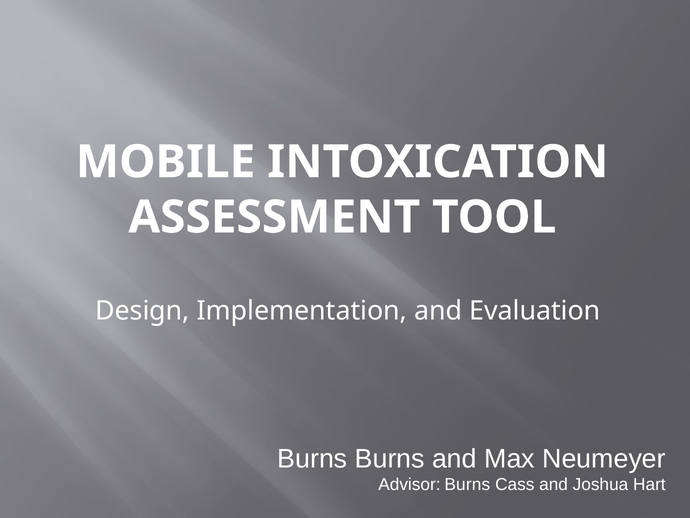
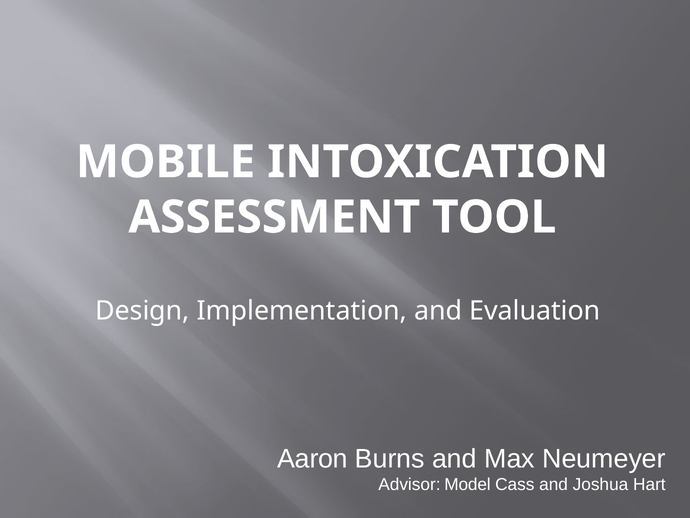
Burns: Burns -> Aaron (313, 458)
Advisor Burns: Burns -> Model (467, 484)
